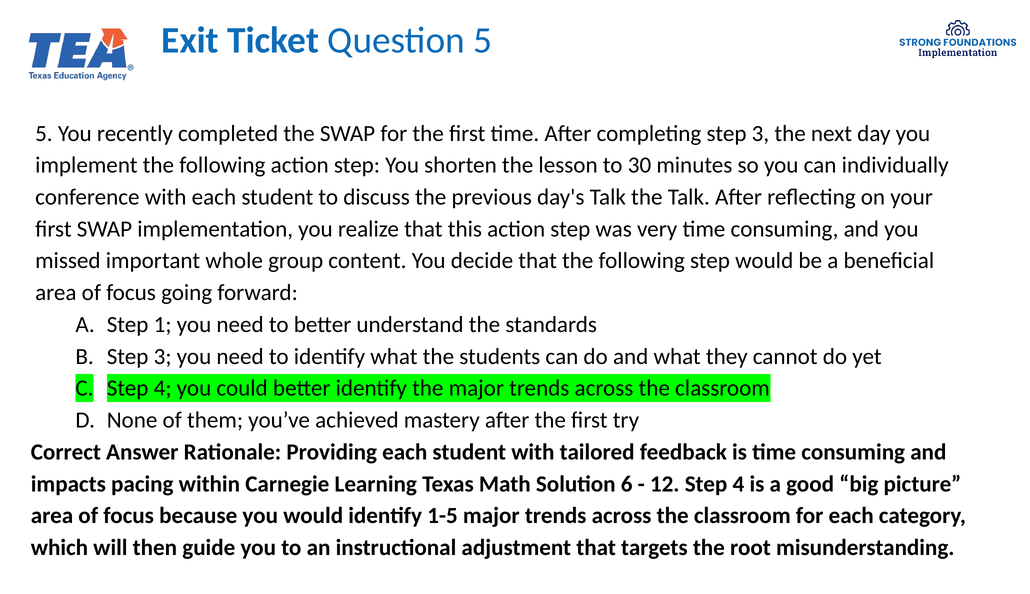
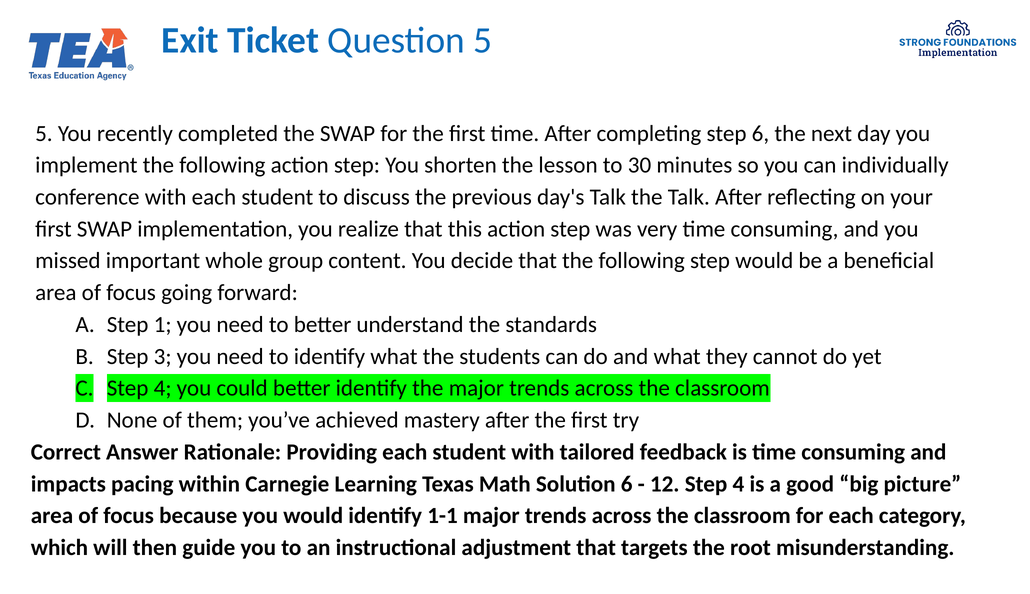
completing step 3: 3 -> 6 (760, 133)
1-5: 1-5 -> 1-1 (443, 516)
